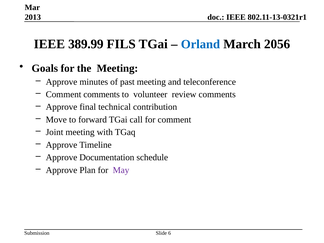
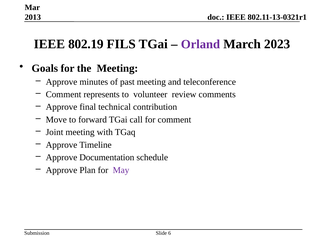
389.99: 389.99 -> 802.19 (86, 44)
Orland colour: blue -> purple (200, 44)
2056: 2056 -> 2023 (277, 44)
Comment comments: comments -> represents (102, 94)
